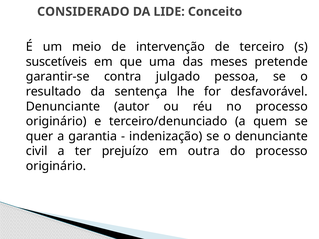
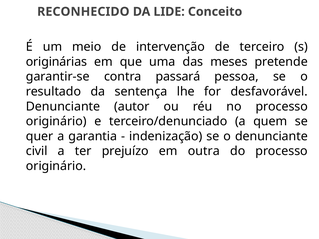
CONSIDERADO: CONSIDERADO -> RECONHECIDO (83, 12)
suscetíveis: suscetíveis -> originárias (56, 62)
julgado: julgado -> passará (178, 77)
